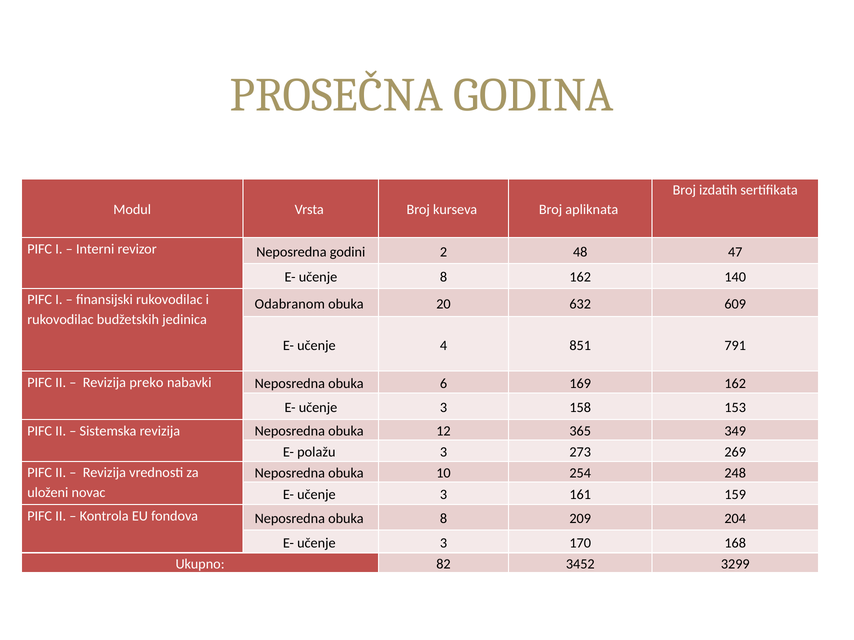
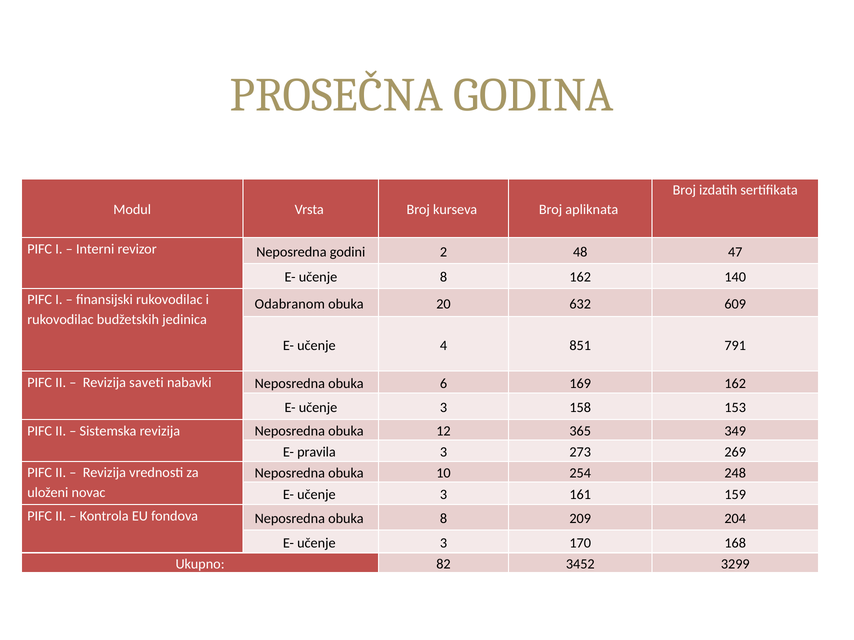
preko: preko -> saveti (146, 383)
polažu: polažu -> pravila (316, 453)
